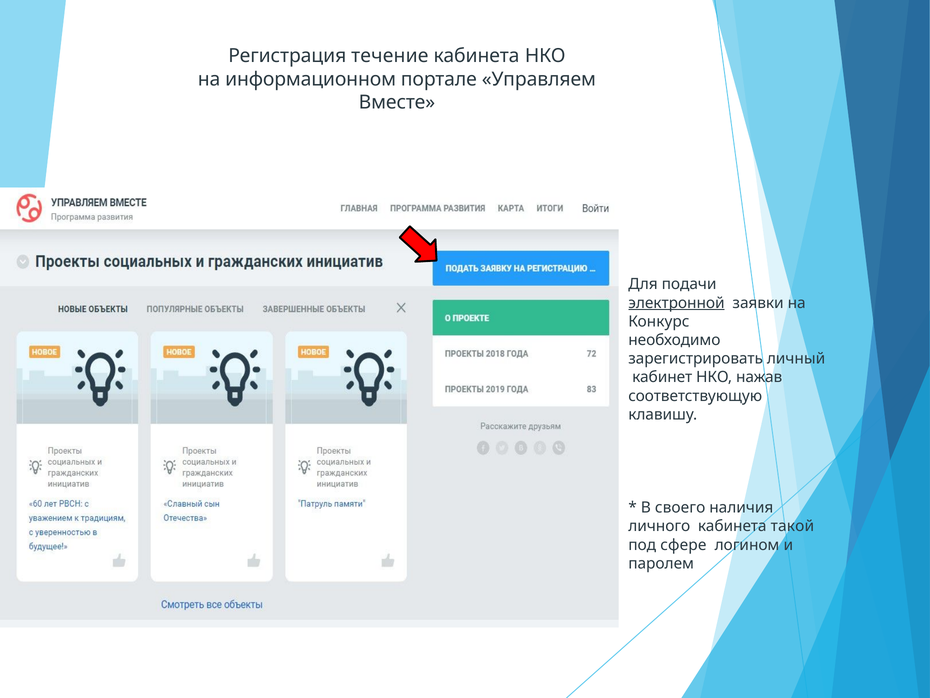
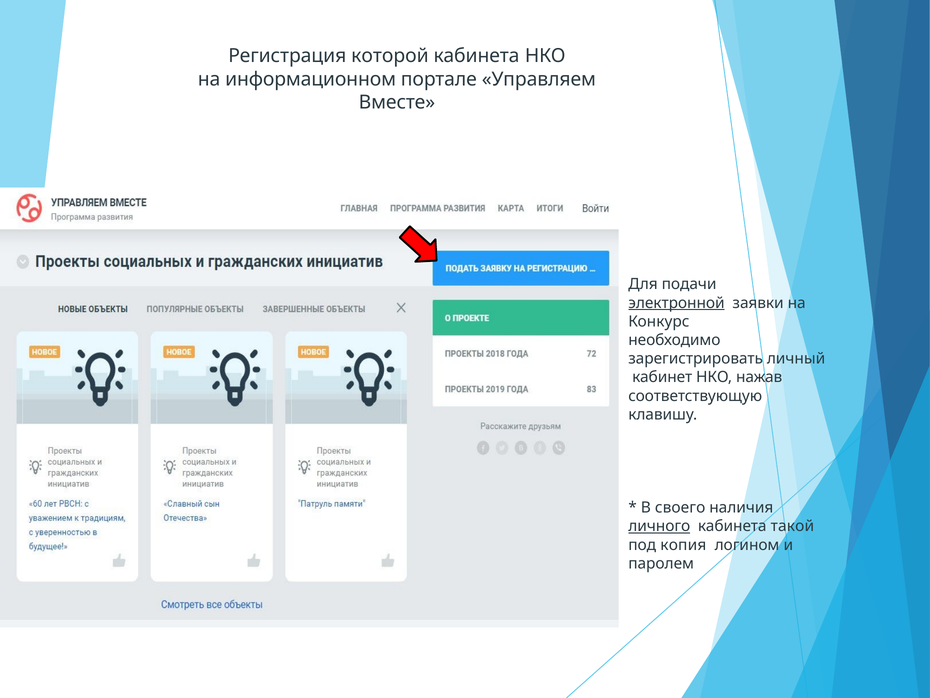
течение: течение -> которой (390, 56)
личного underline: none -> present (659, 526)
сфере: сфере -> копия (683, 545)
